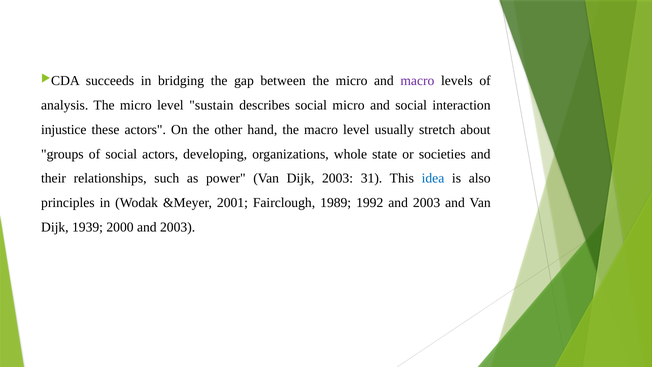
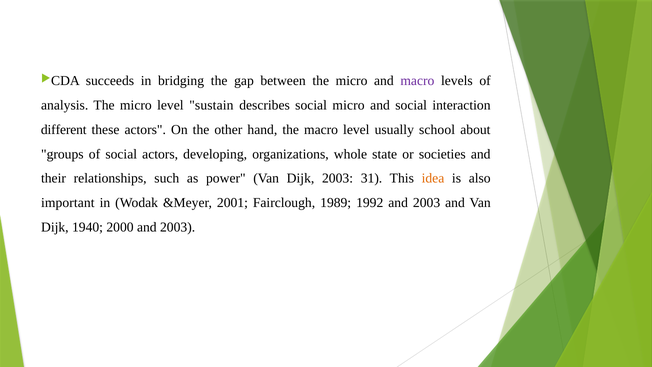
injustice: injustice -> different (64, 129)
stretch: stretch -> school (437, 129)
idea colour: blue -> orange (433, 178)
principles: principles -> important (68, 203)
1939: 1939 -> 1940 (88, 227)
